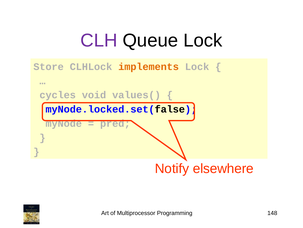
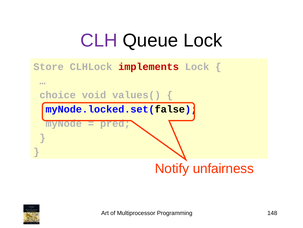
implements colour: orange -> red (149, 67)
cycles: cycles -> choice (58, 95)
elsewhere: elsewhere -> unfairness (223, 168)
